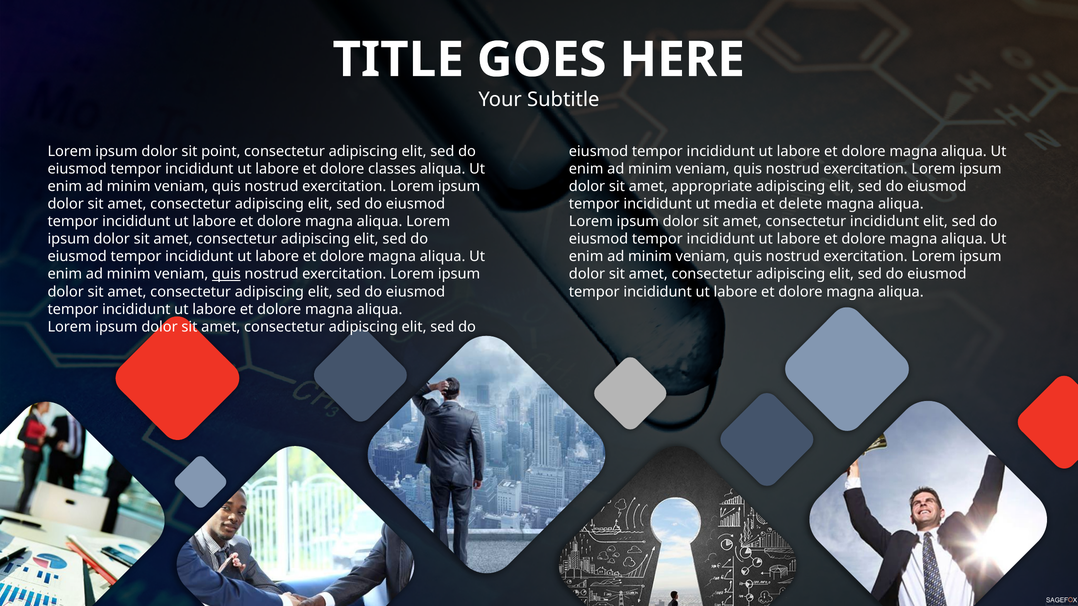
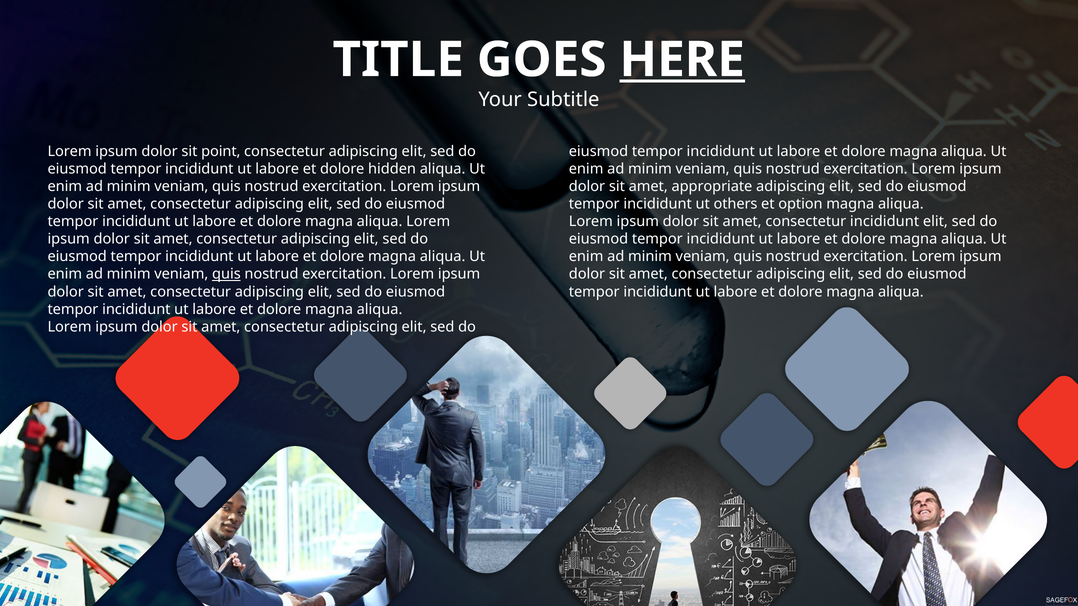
HERE underline: none -> present (682, 60)
classes: classes -> hidden (392, 169)
media: media -> others (736, 204)
delete: delete -> option (800, 204)
